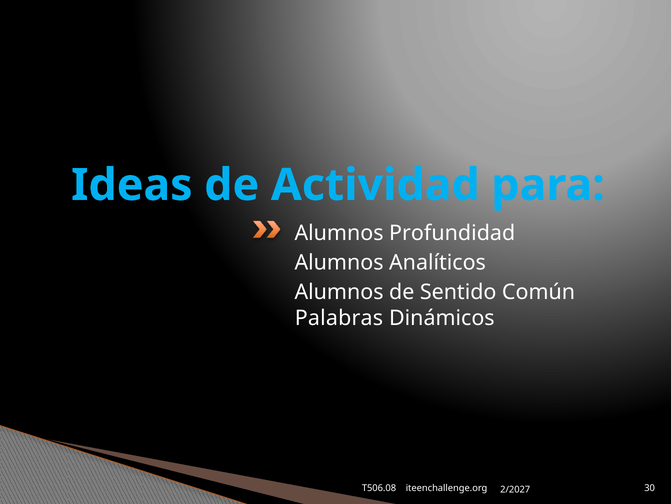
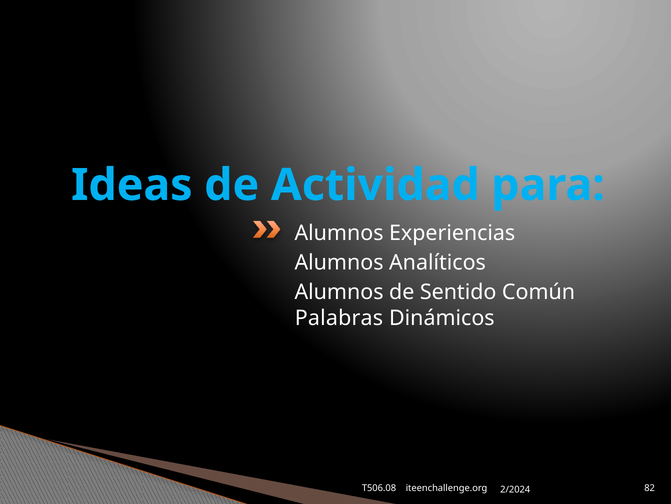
Profundidad: Profundidad -> Experiencias (452, 233)
30: 30 -> 82 (650, 487)
2/2027: 2/2027 -> 2/2024 (515, 489)
